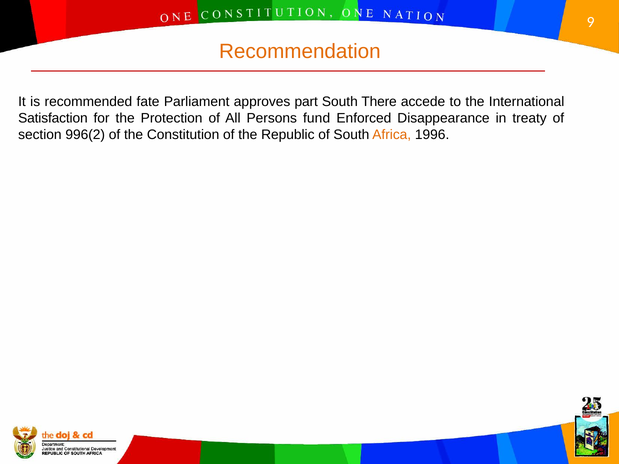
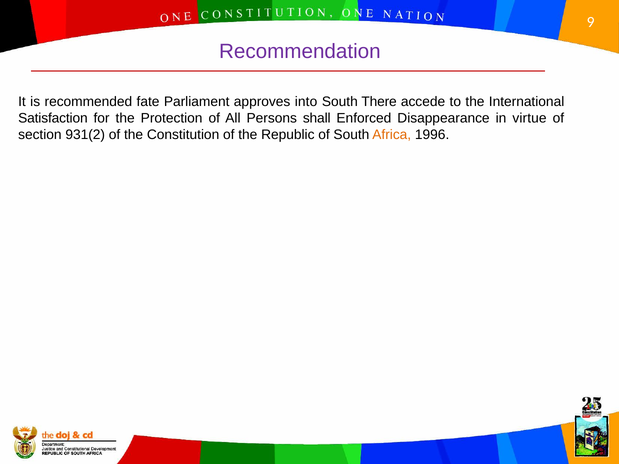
Recommendation colour: orange -> purple (300, 51)
part: part -> into (306, 102)
fund: fund -> shall (317, 118)
treaty: treaty -> virtue (530, 118)
996(2: 996(2 -> 931(2 (85, 135)
